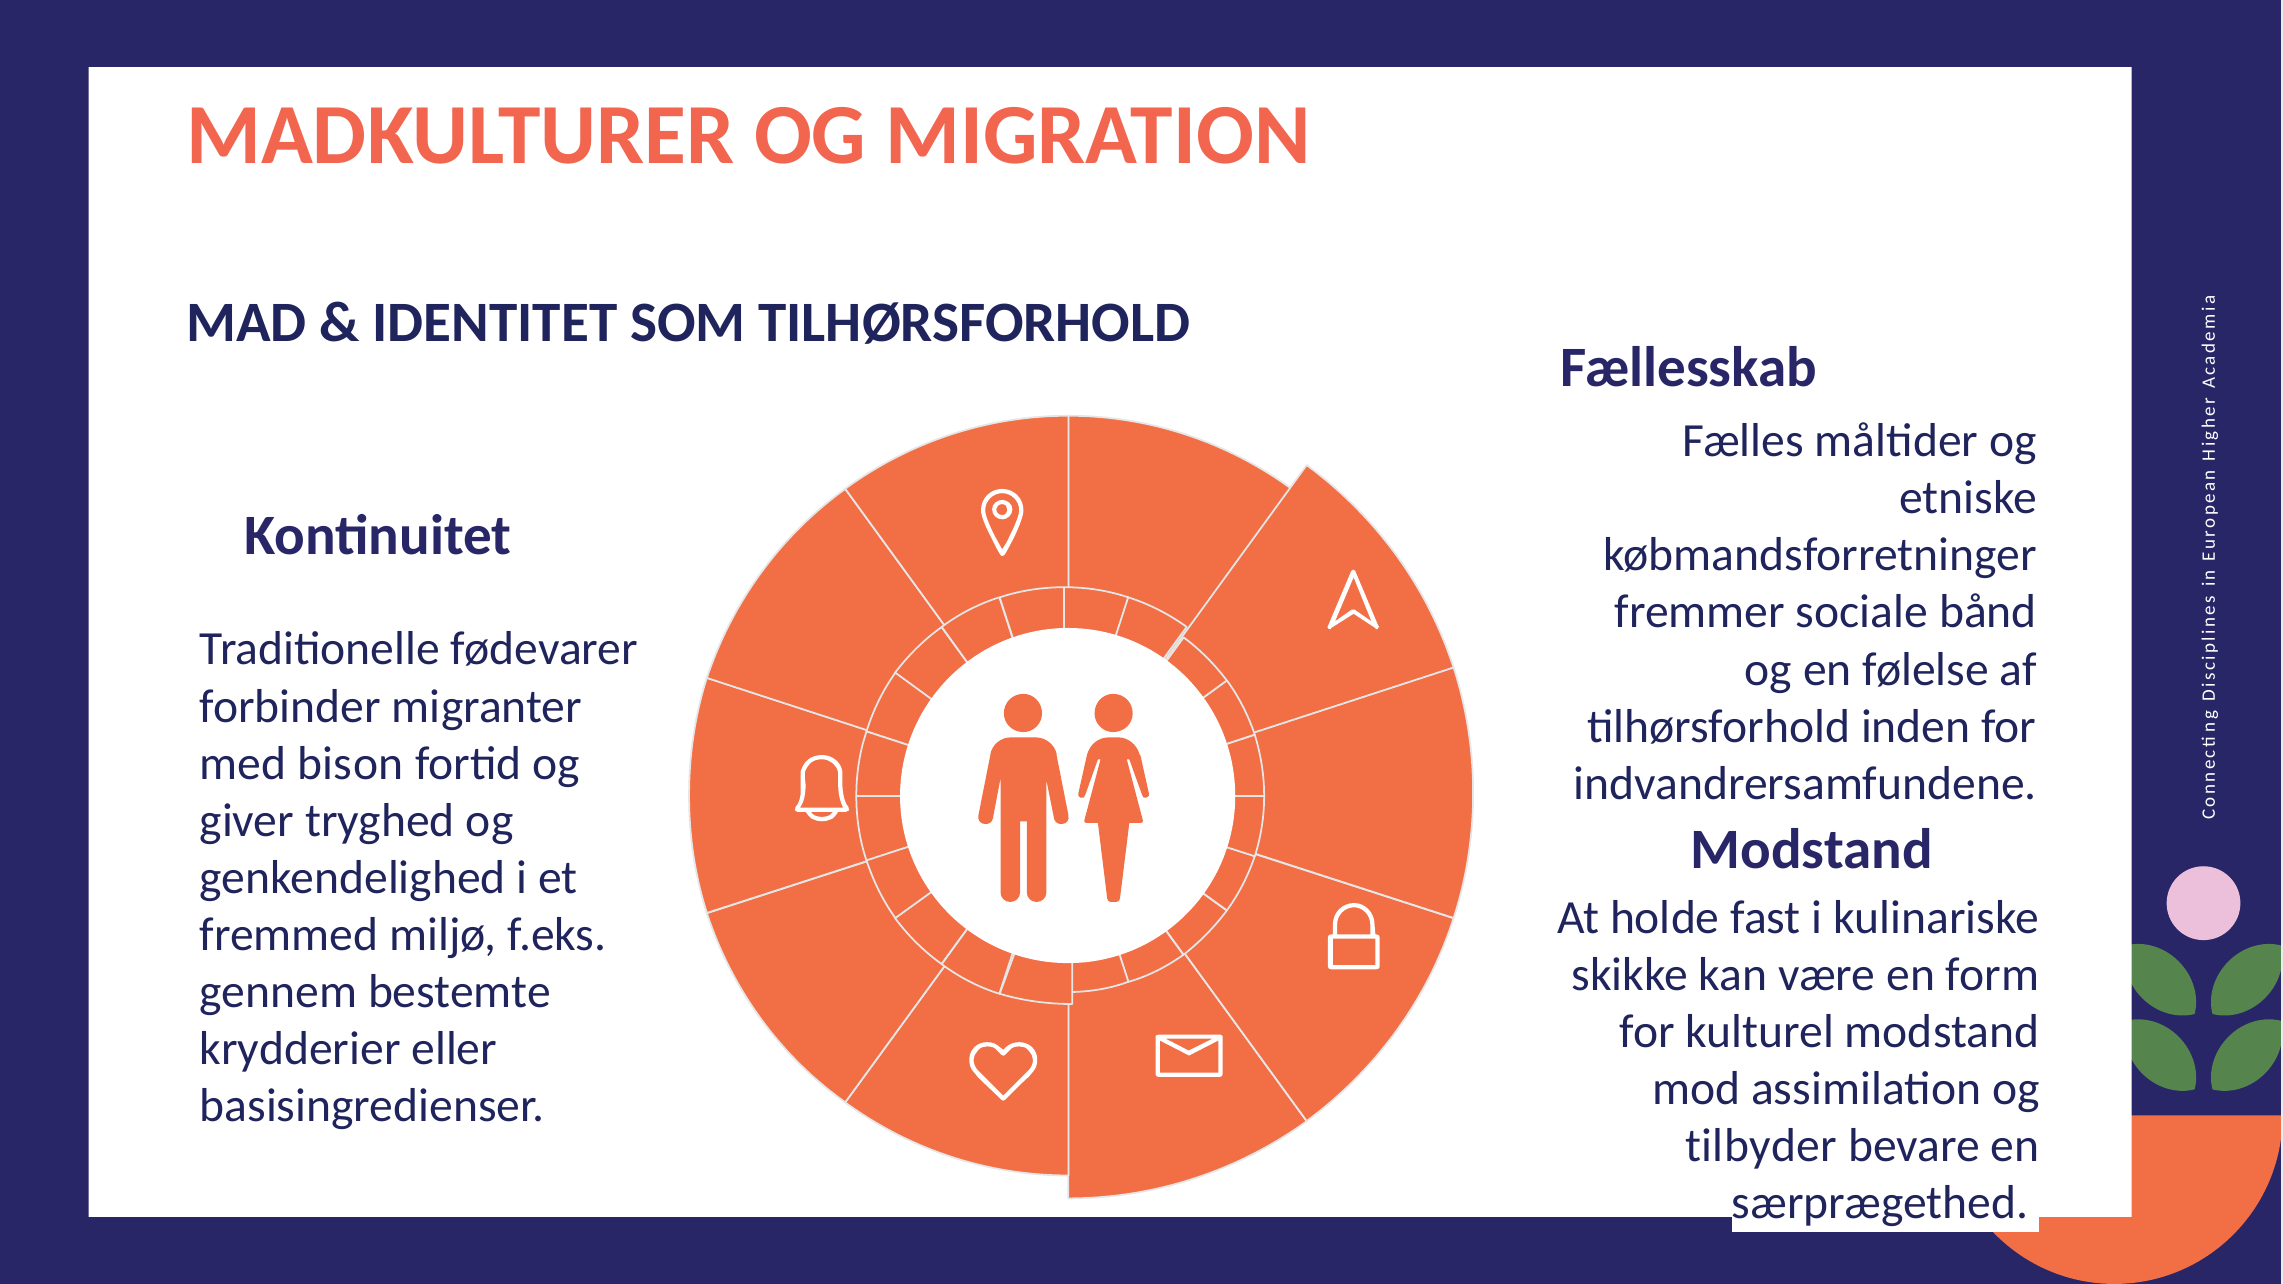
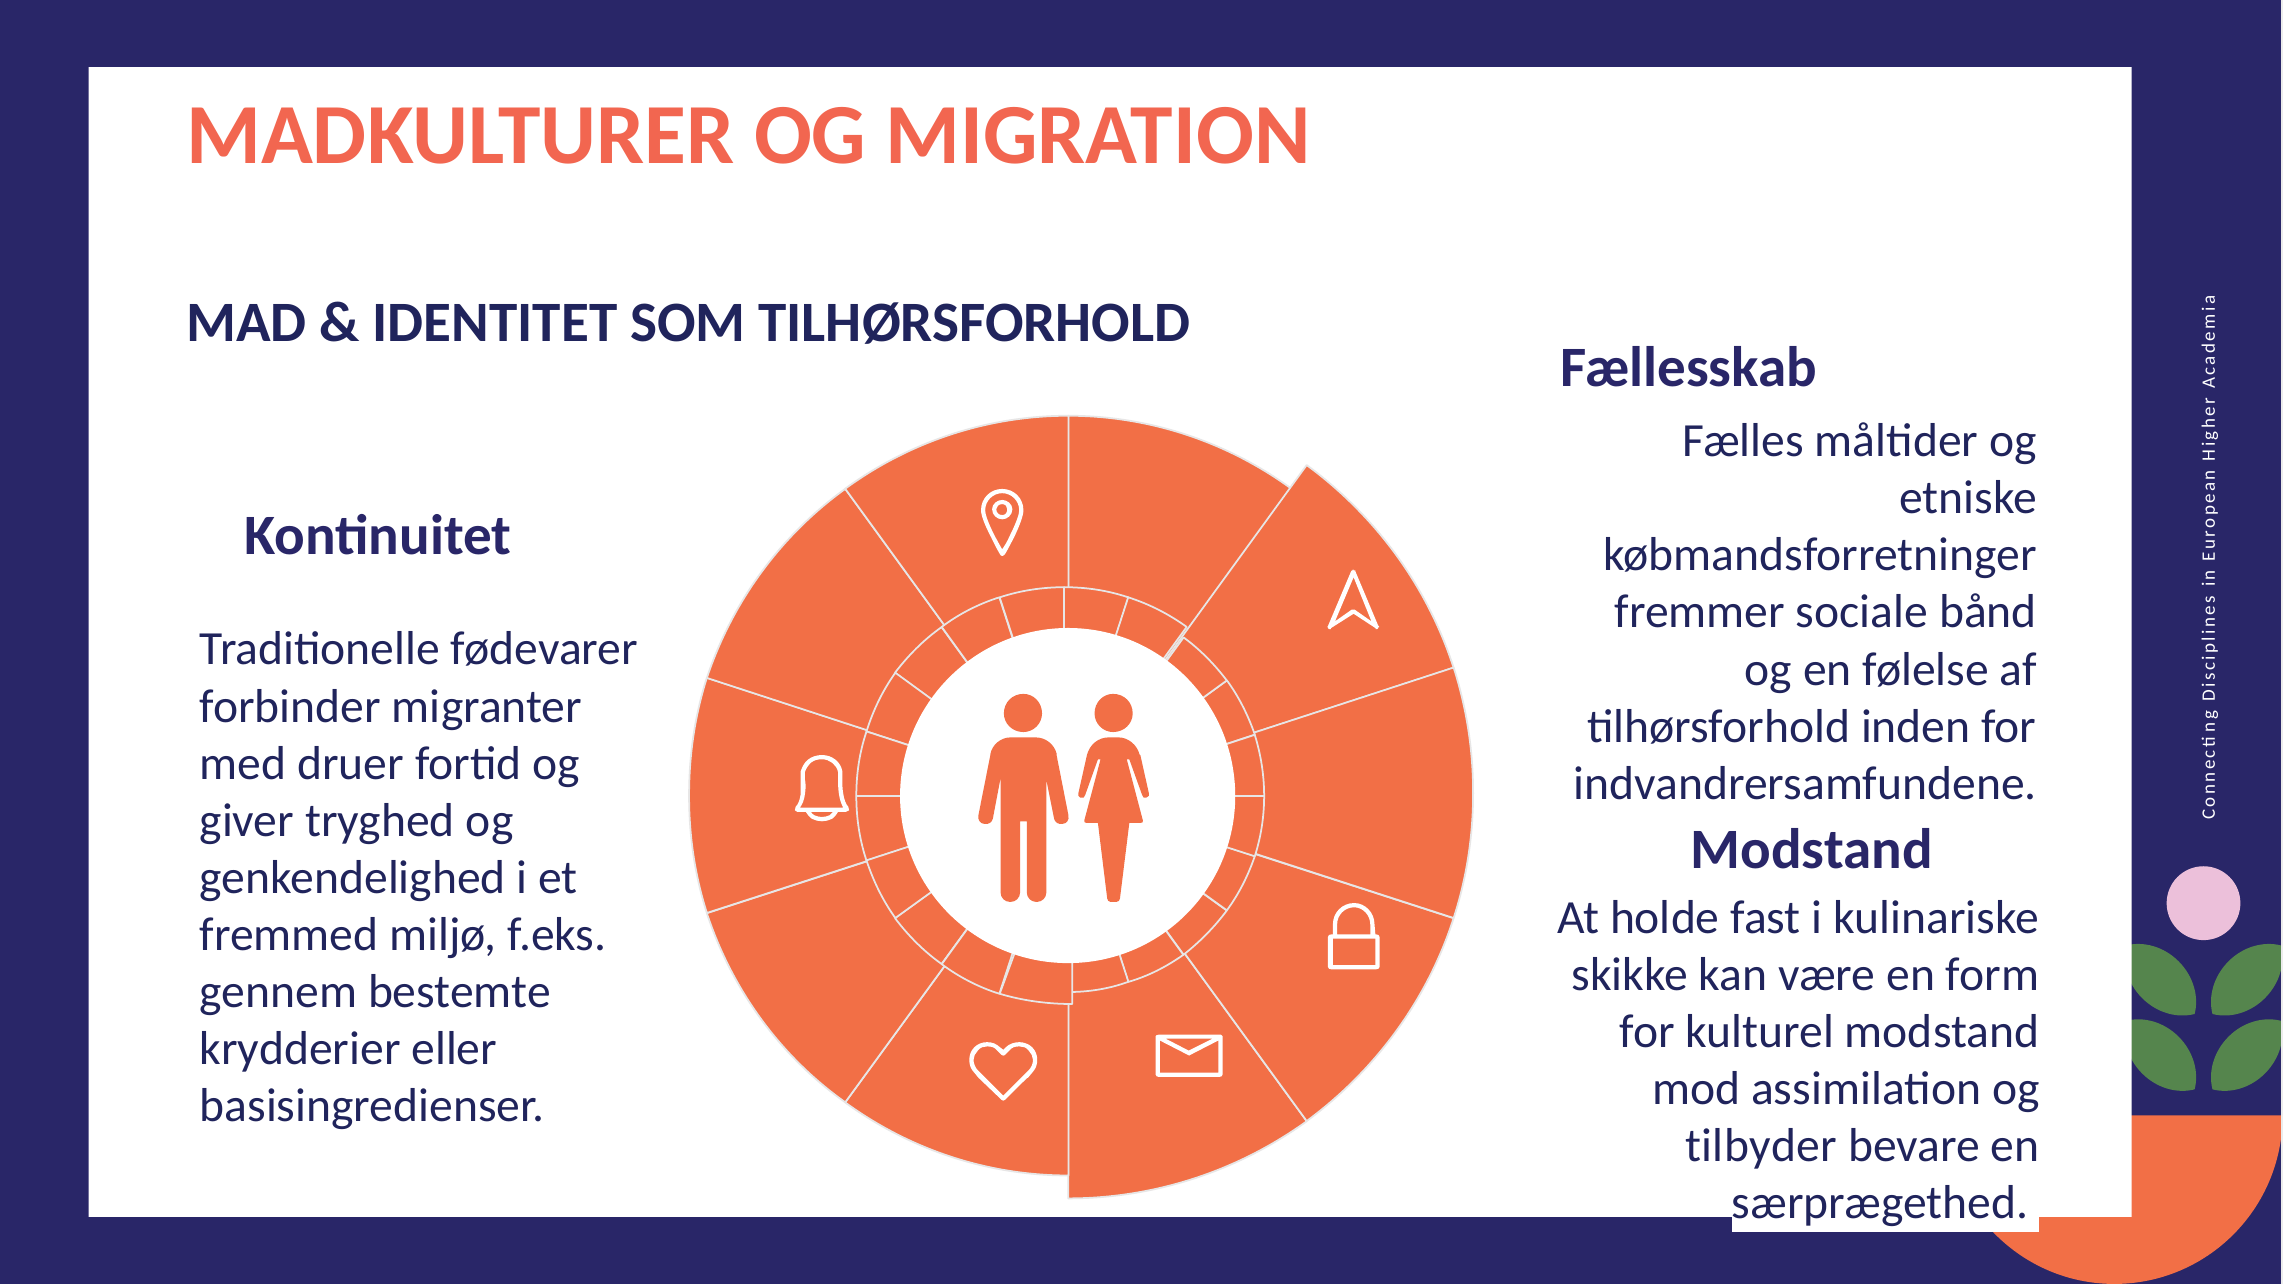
bison: bison -> druer (351, 763)
